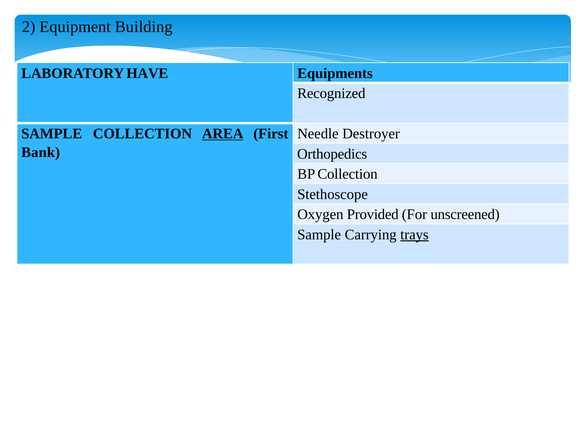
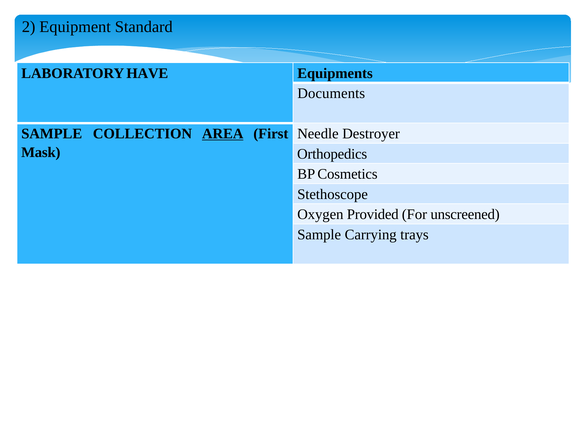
Building: Building -> Standard (144, 27)
Recognized: Recognized -> Documents (331, 94)
Bank: Bank -> Mask (41, 153)
BP Collection: Collection -> Cosmetics (348, 174)
trays underline: present -> none (414, 235)
